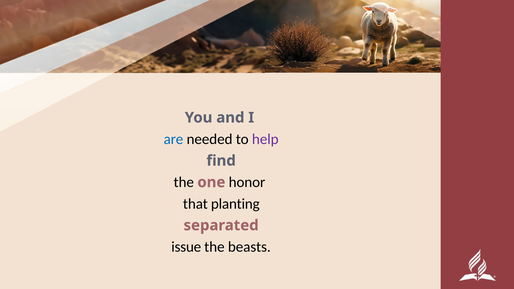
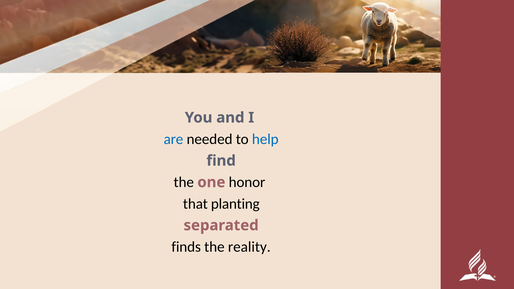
help colour: purple -> blue (265, 139)
issue: issue -> finds (186, 247)
beasts: beasts -> reality (249, 247)
